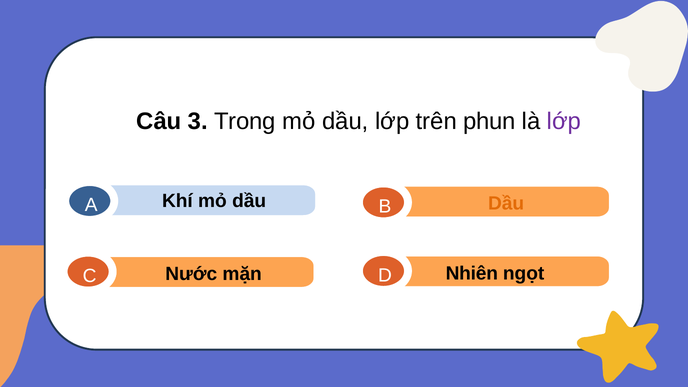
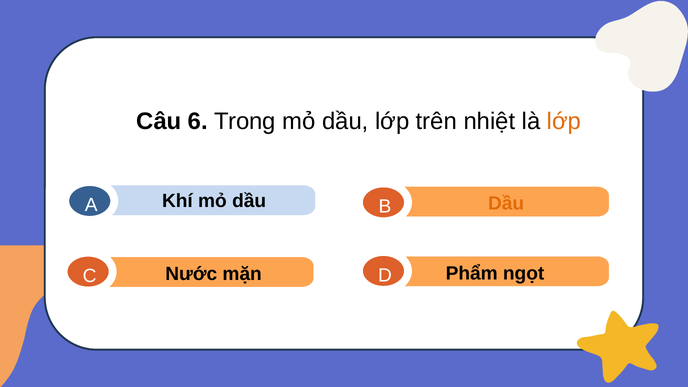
3: 3 -> 6 (198, 121)
phun: phun -> nhiệt (489, 121)
lớp colour: purple -> orange (564, 121)
Nhiên: Nhiên -> Phẩm (472, 273)
